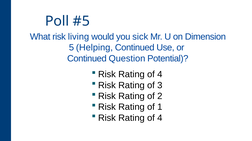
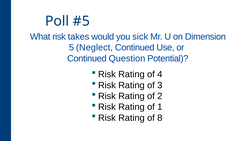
living: living -> takes (79, 37)
Helping: Helping -> Neglect (94, 48)
4: 4 -> 8 (160, 119)
